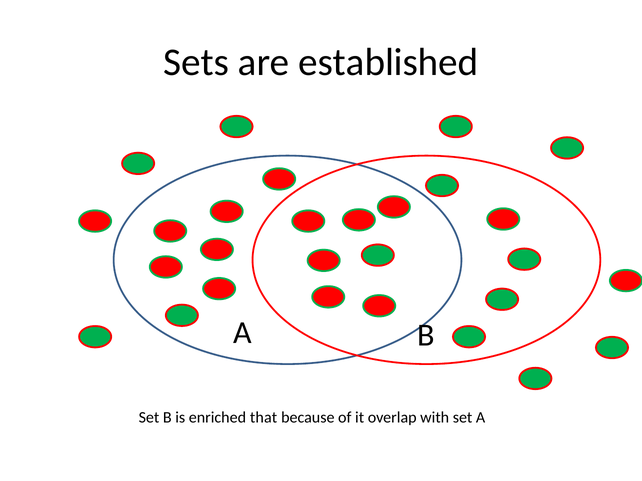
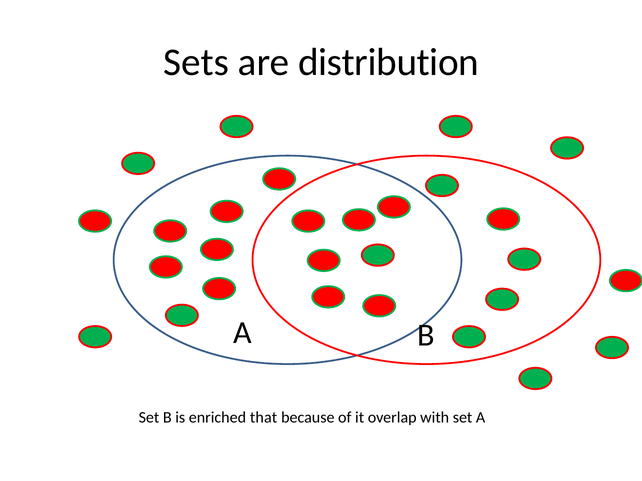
established: established -> distribution (388, 62)
